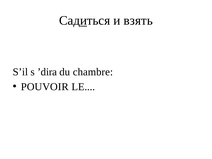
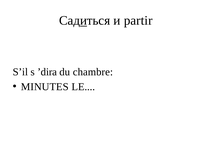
взять: взять -> partir (138, 21)
POUVOIR: POUVOIR -> MINUTES (45, 87)
